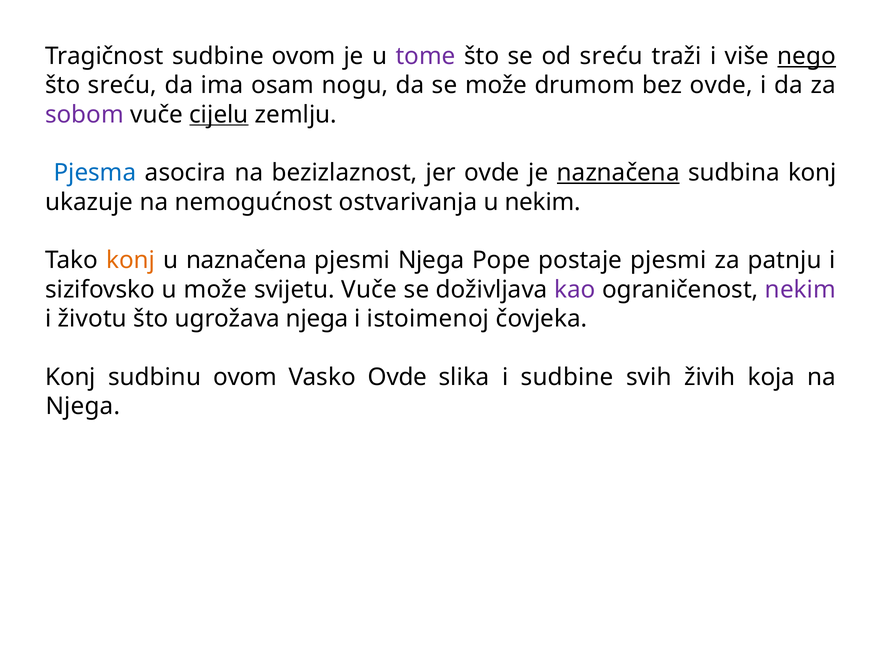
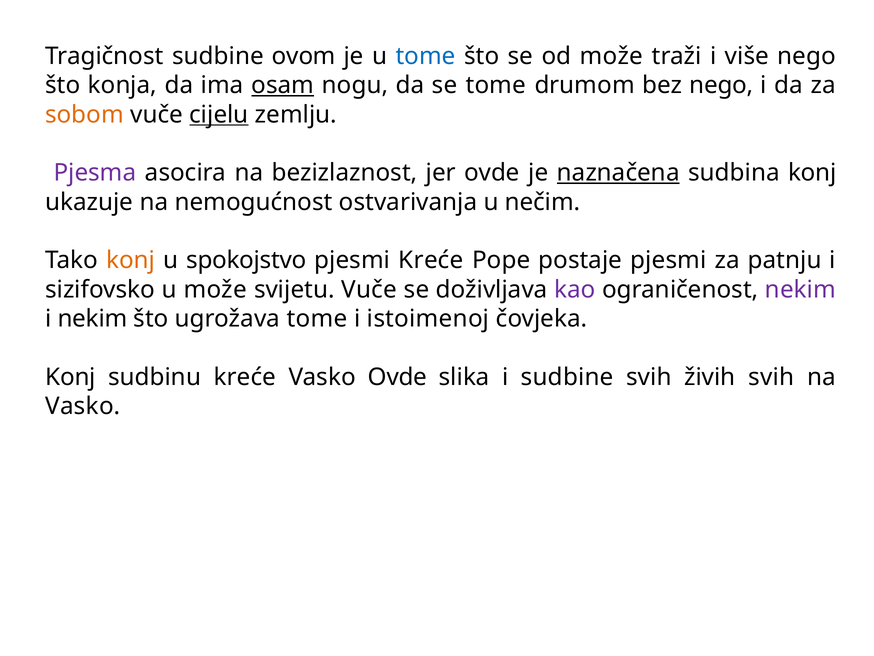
tome colour: purple -> blue (426, 56)
od sreću: sreću -> može (611, 56)
nego underline: present -> none (807, 56)
što sreću: sreću -> konja (122, 85)
osam underline: none -> present (283, 85)
se može: može -> tome (496, 85)
bez ovde: ovde -> nego (721, 85)
sobom colour: purple -> orange (84, 114)
Pjesma colour: blue -> purple (95, 173)
u nekim: nekim -> nečim (543, 202)
u naznačena: naznačena -> spokojstvo (246, 260)
pjesmi Njega: Njega -> Kreće (431, 260)
i životu: životu -> nekim (93, 318)
ugrožava njega: njega -> tome (317, 318)
sudbinu ovom: ovom -> kreće (245, 377)
živih koja: koja -> svih (771, 377)
Njega: Njega -> Vasko (83, 406)
